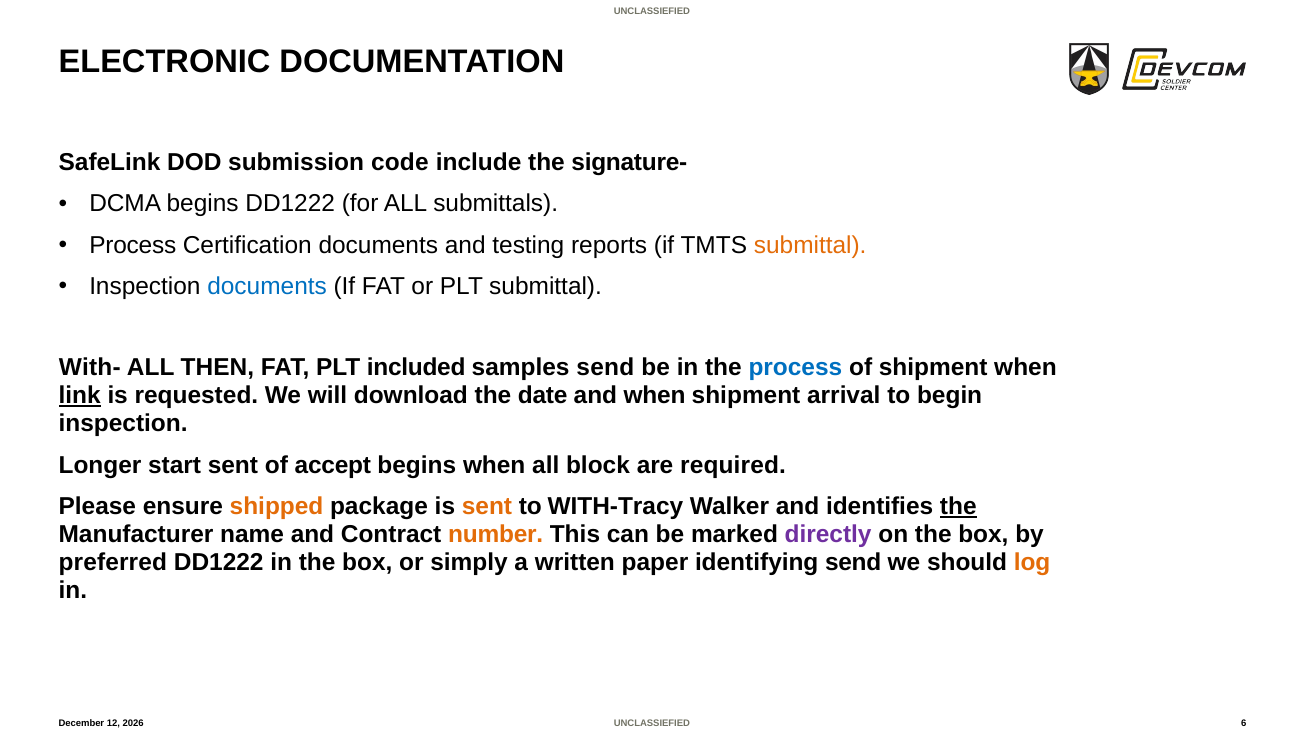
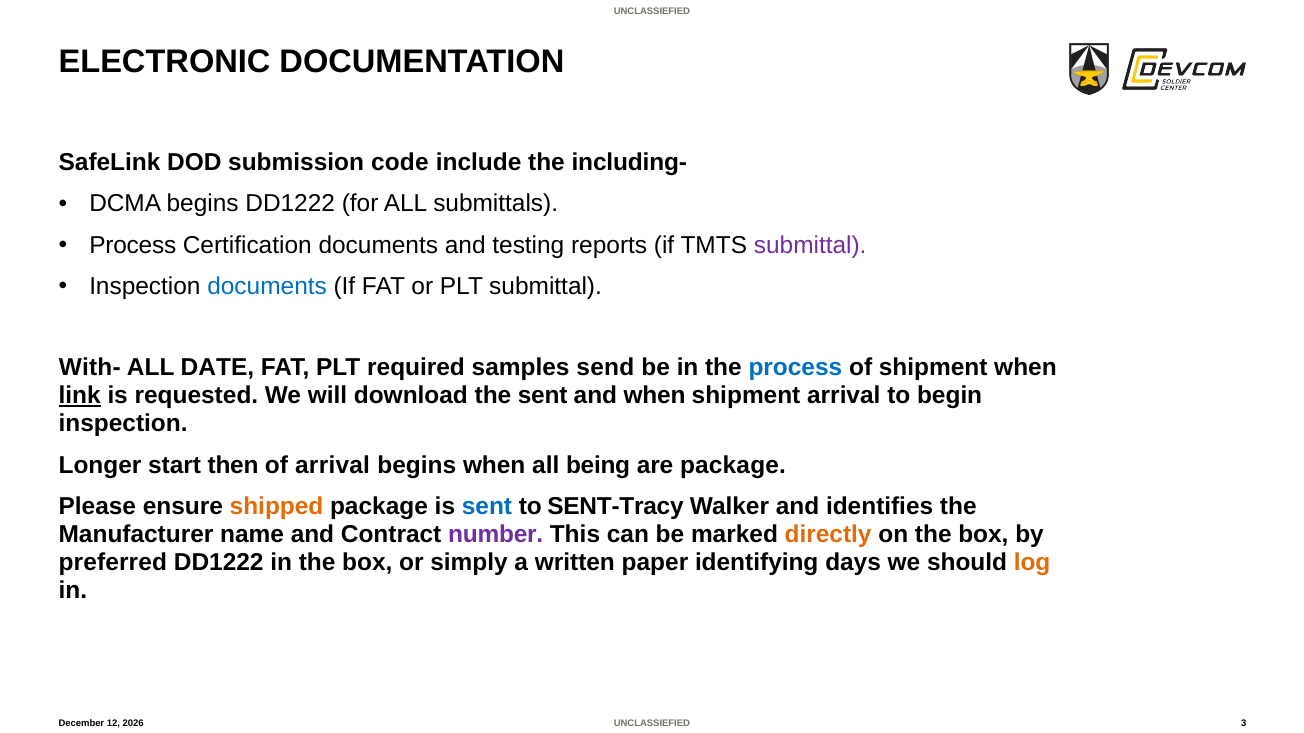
signature-: signature- -> including- (629, 162)
submittal colour: orange -> purple (810, 245)
THEN: THEN -> DATE (217, 368)
included: included -> required (416, 368)
the date: date -> sent (543, 396)
start sent: sent -> then (233, 465)
of accept: accept -> arrival (333, 465)
block: block -> being (598, 465)
are required: required -> package (733, 465)
sent colour: orange -> blue (487, 507)
WITH-Tracy: WITH-Tracy -> SENT-Tracy (616, 507)
the underline: present -> none (958, 507)
number colour: orange -> purple (496, 535)
directly colour: purple -> orange (828, 535)
identifying send: send -> days (853, 562)
6: 6 -> 3 (1244, 724)
